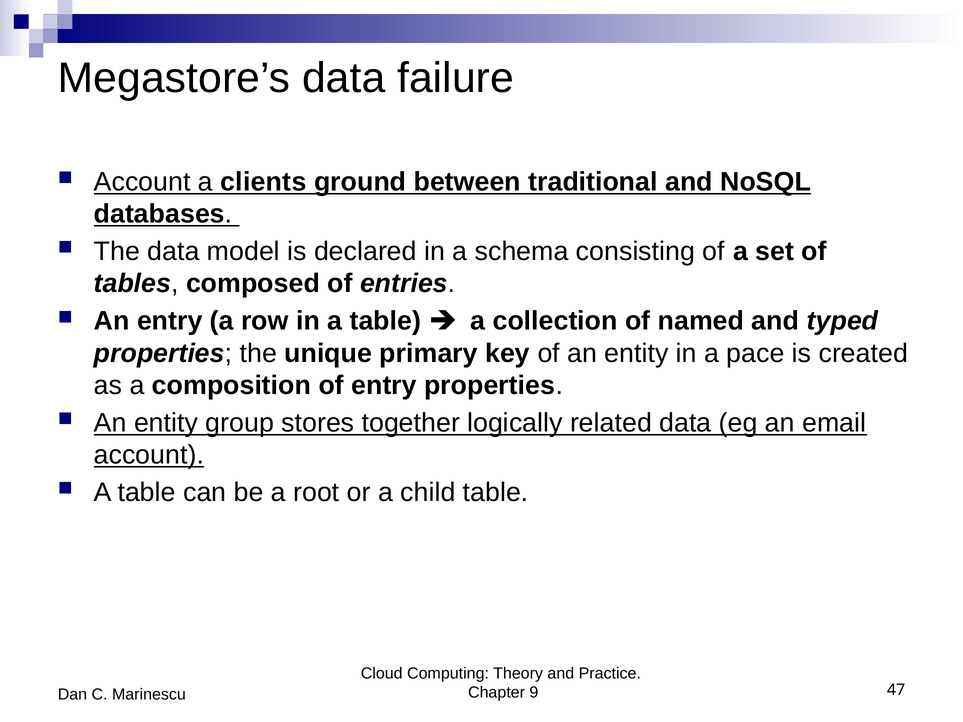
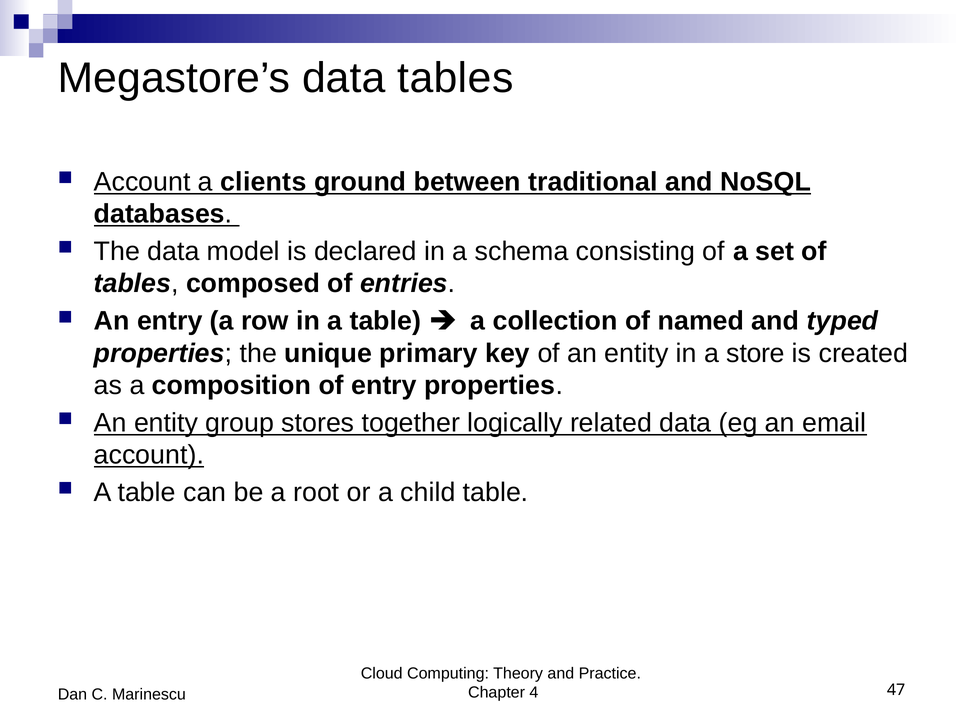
data failure: failure -> tables (455, 78)
pace: pace -> store (756, 353)
9: 9 -> 4 (534, 693)
